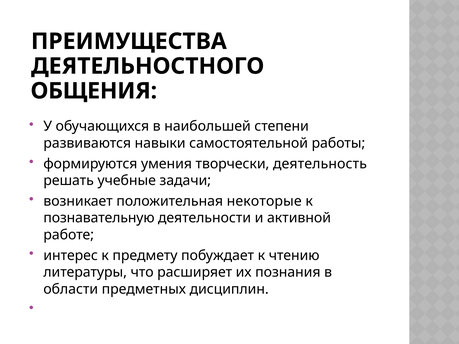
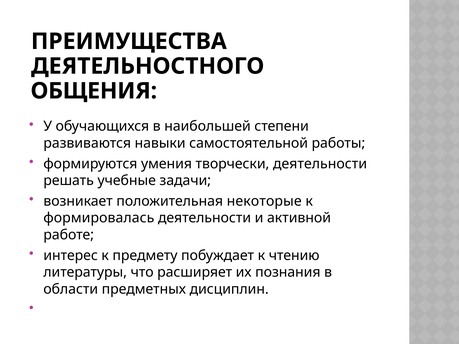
творчески деятельность: деятельность -> деятельности (320, 164)
познавательную: познавательную -> формировалась (99, 218)
